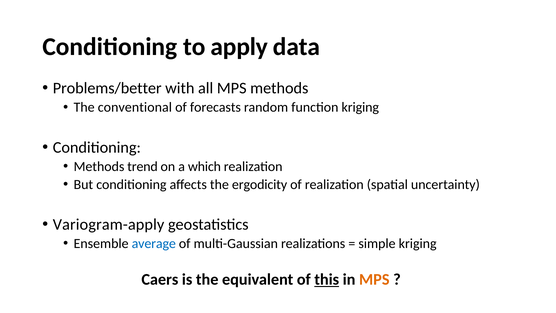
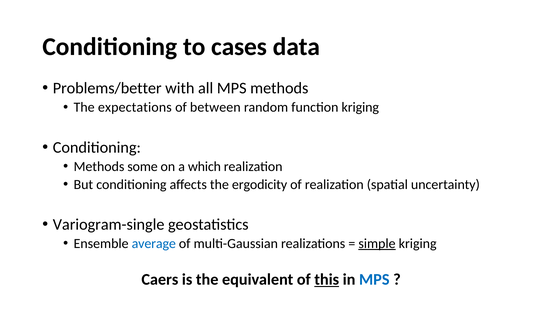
apply: apply -> cases (239, 47)
conventional: conventional -> expectations (135, 107)
forecasts: forecasts -> between (215, 107)
trend: trend -> some (143, 166)
Variogram-apply: Variogram-apply -> Variogram-single (109, 224)
simple underline: none -> present (377, 243)
MPS colour: orange -> blue (374, 279)
